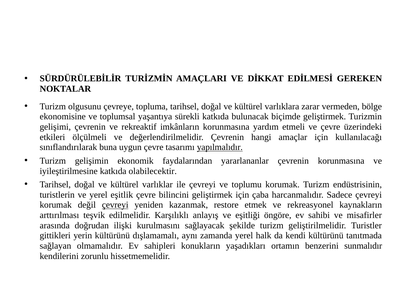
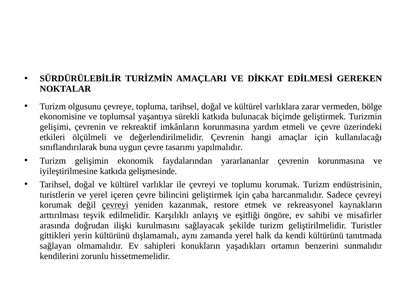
yapılmalıdır underline: present -> none (220, 147)
olabilecektir: olabilecektir -> gelişmesinde (153, 171)
eşitlik: eşitlik -> içeren (122, 195)
